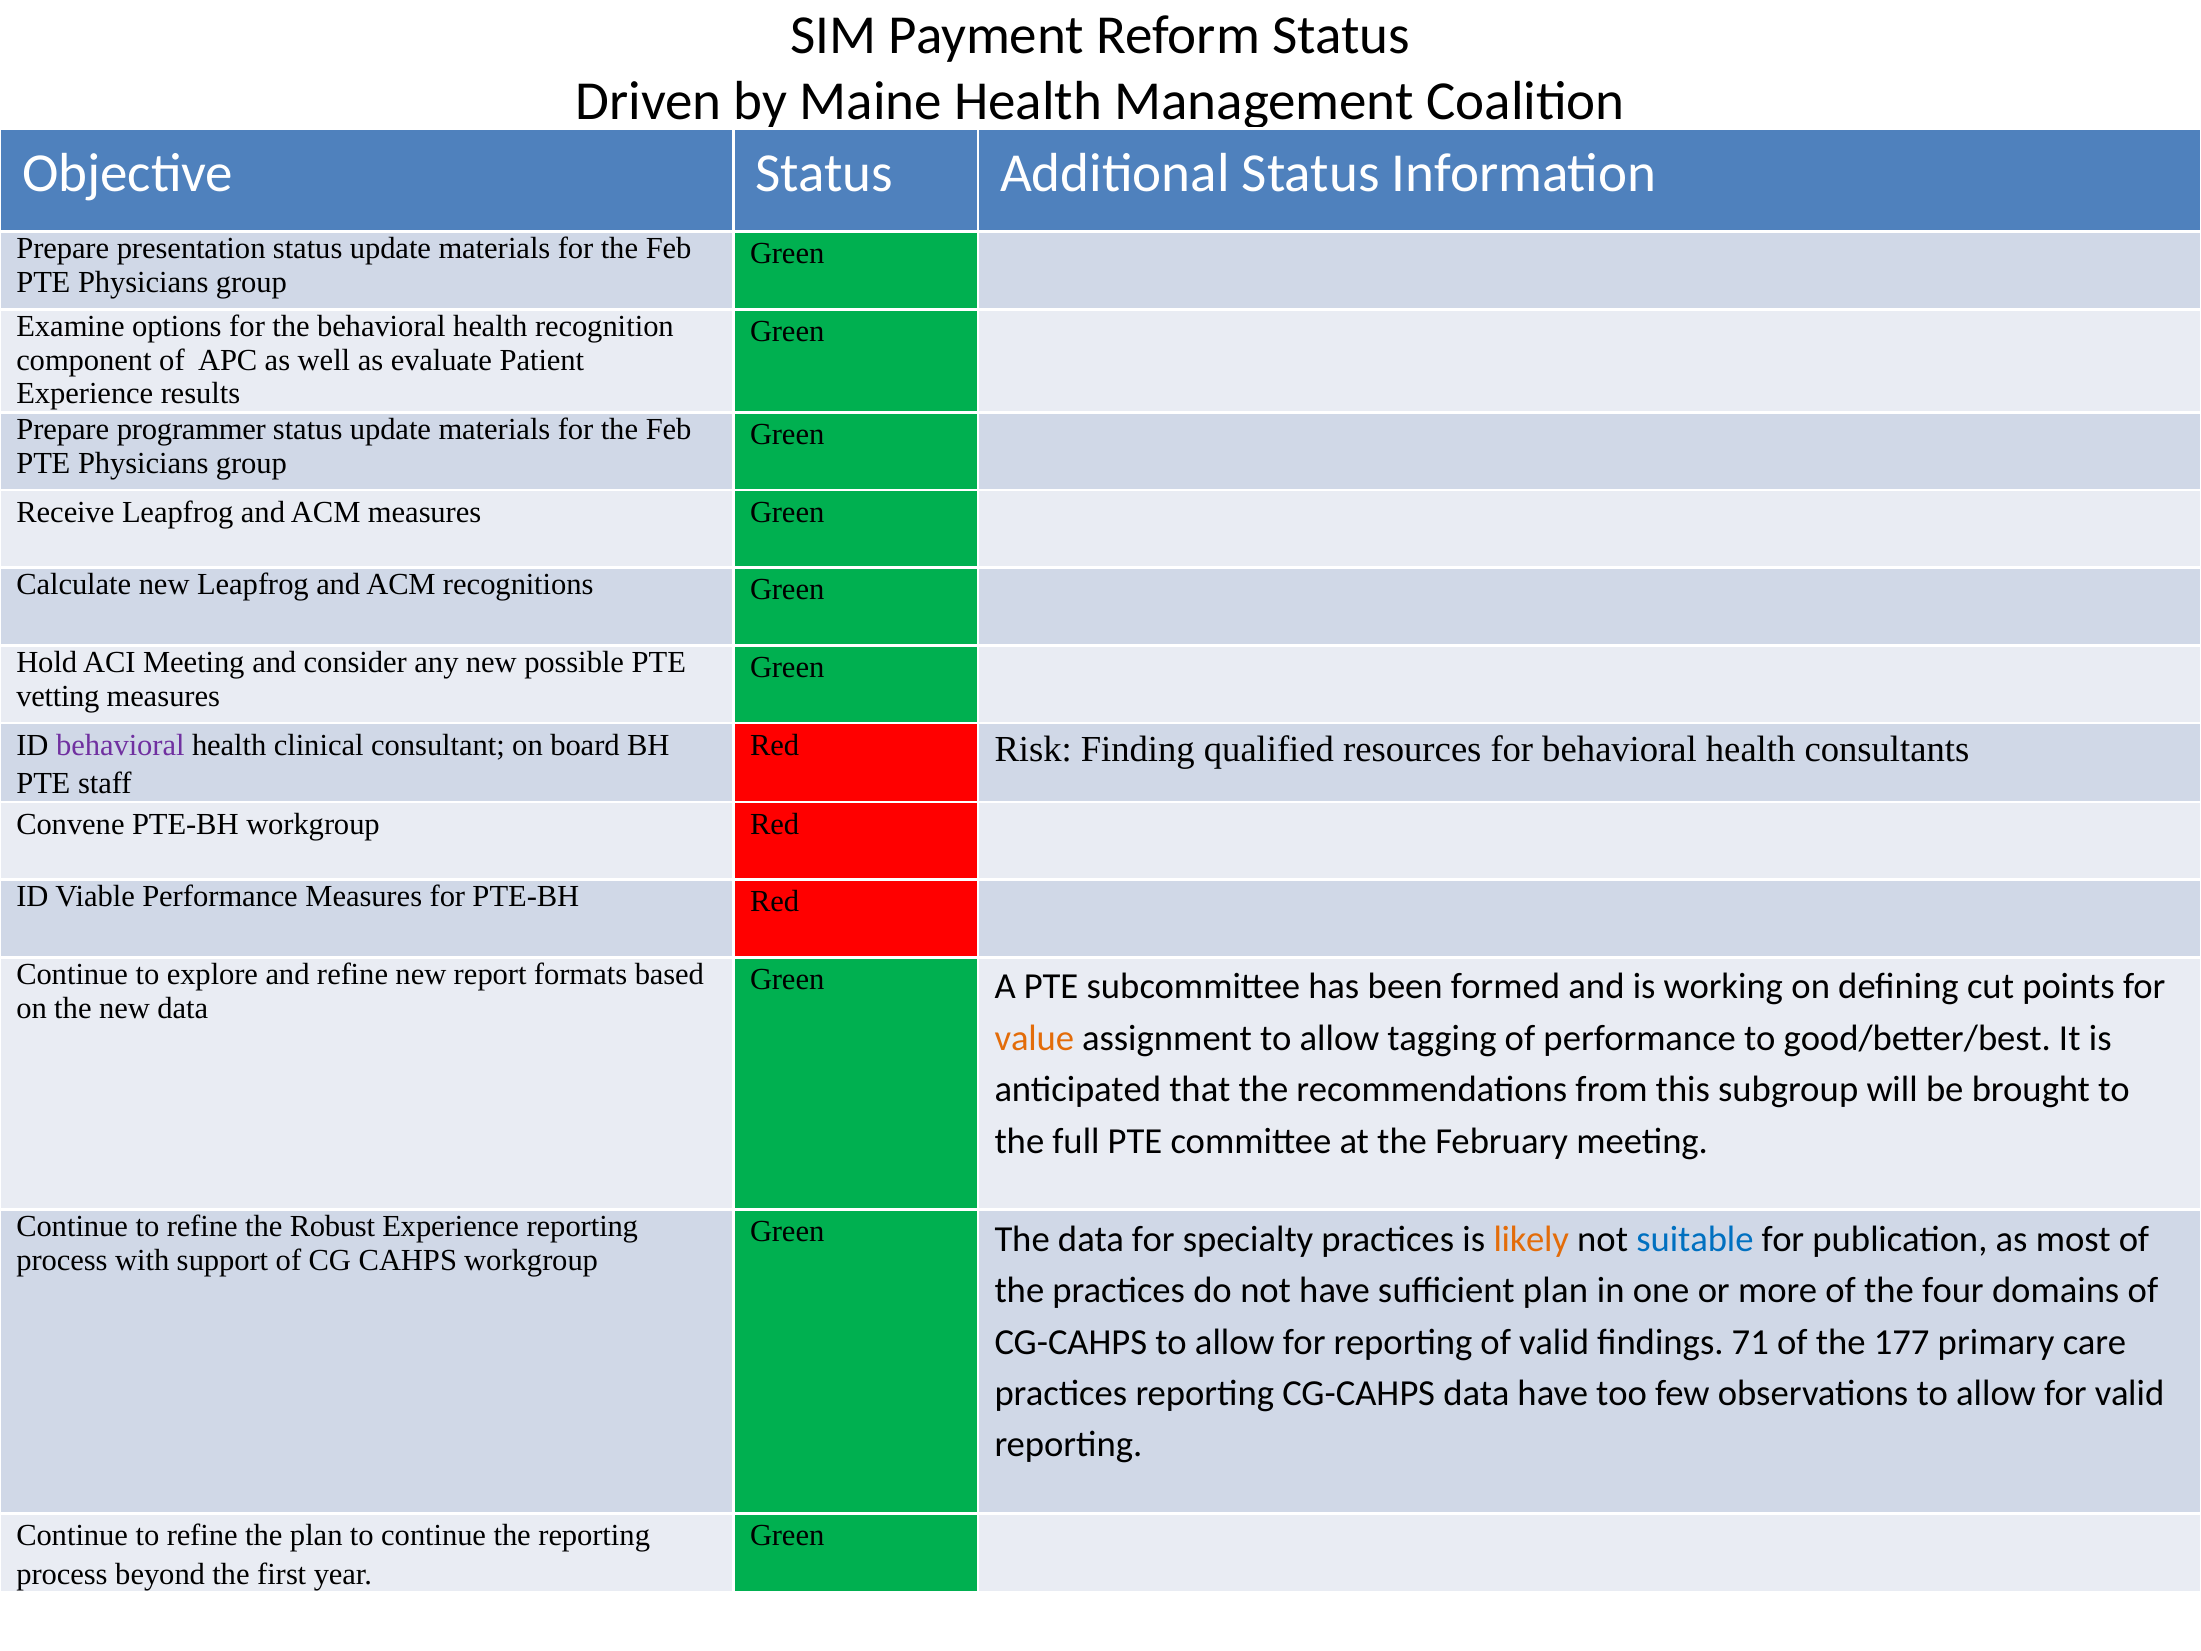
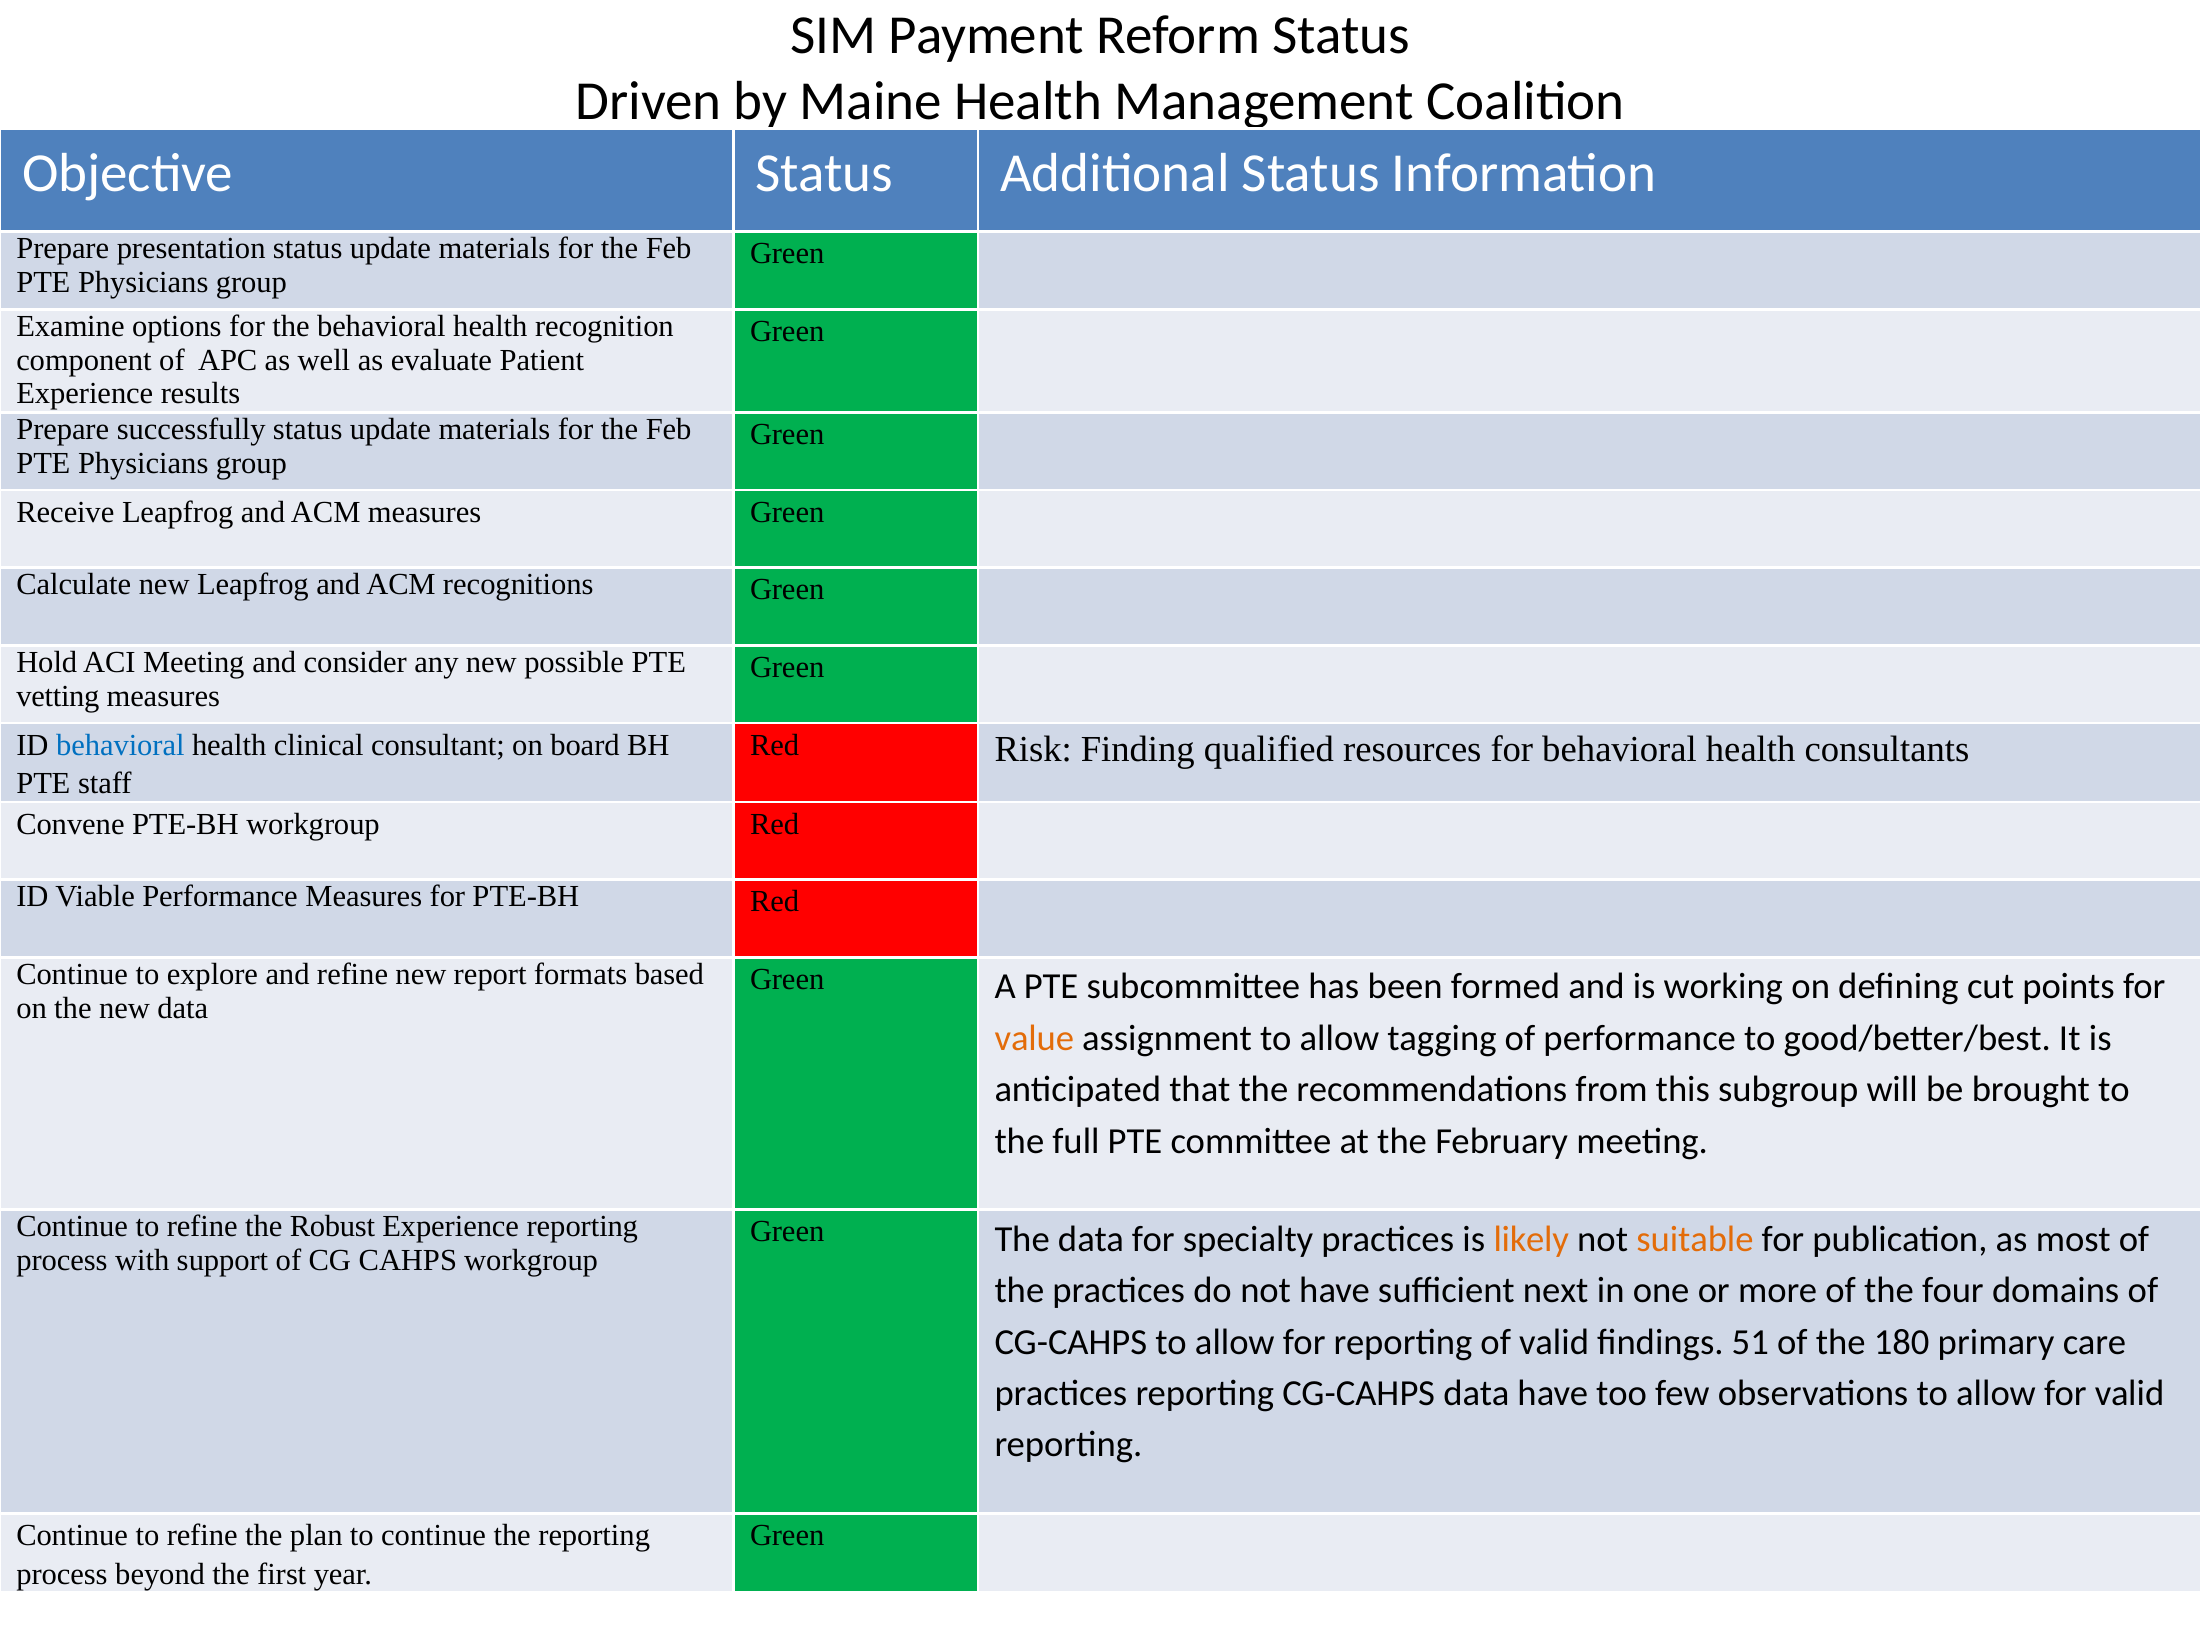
programmer: programmer -> successfully (191, 429)
behavioral colour: purple -> blue (120, 745)
suitable colour: blue -> orange (1695, 1239)
sufficient plan: plan -> next (1556, 1290)
71: 71 -> 51 (1750, 1342)
177: 177 -> 180 (1902, 1342)
